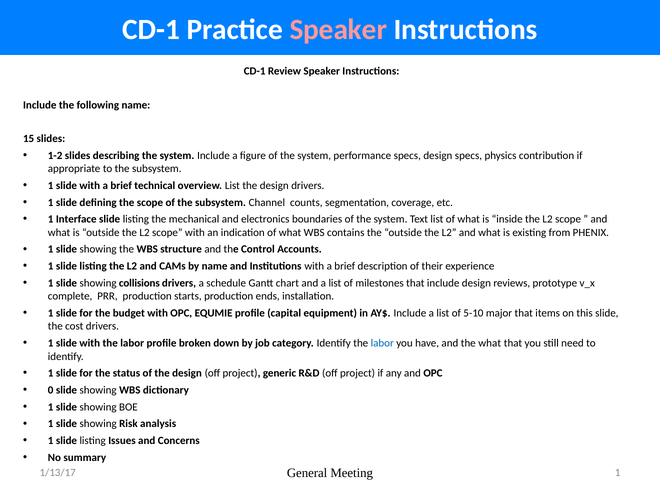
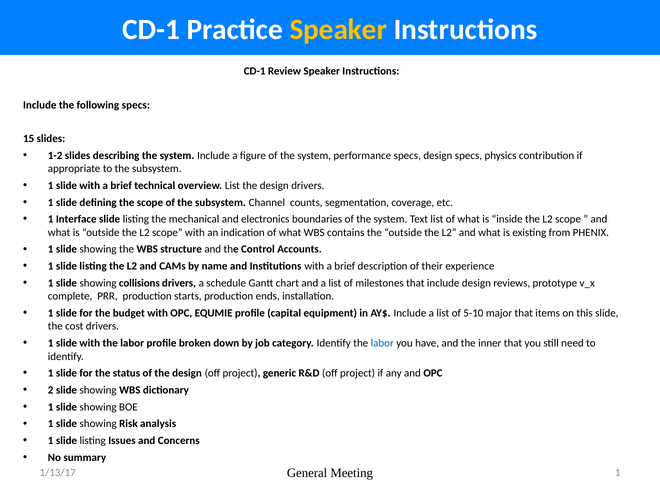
Speaker colour: pink -> yellow (338, 30)
following name: name -> specs (136, 105)
the what: what -> inner (490, 343)
0: 0 -> 2 (51, 390)
